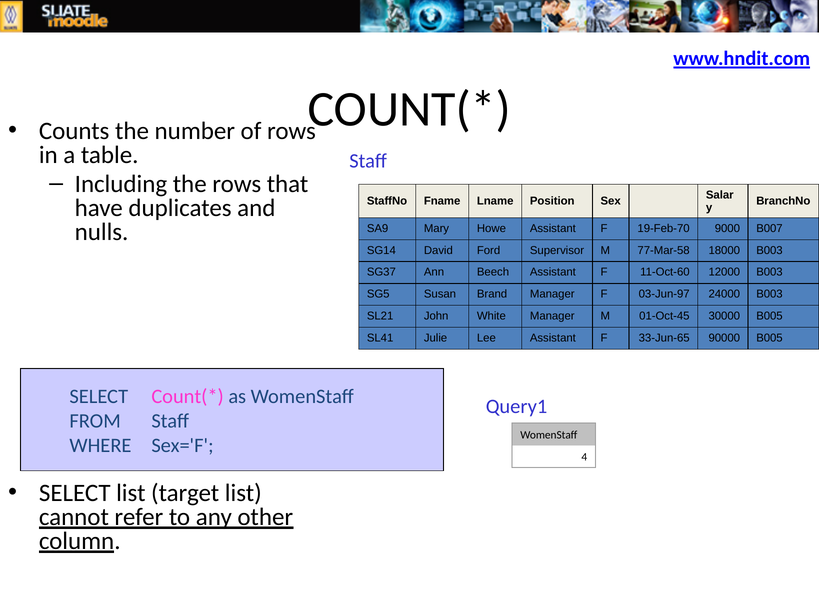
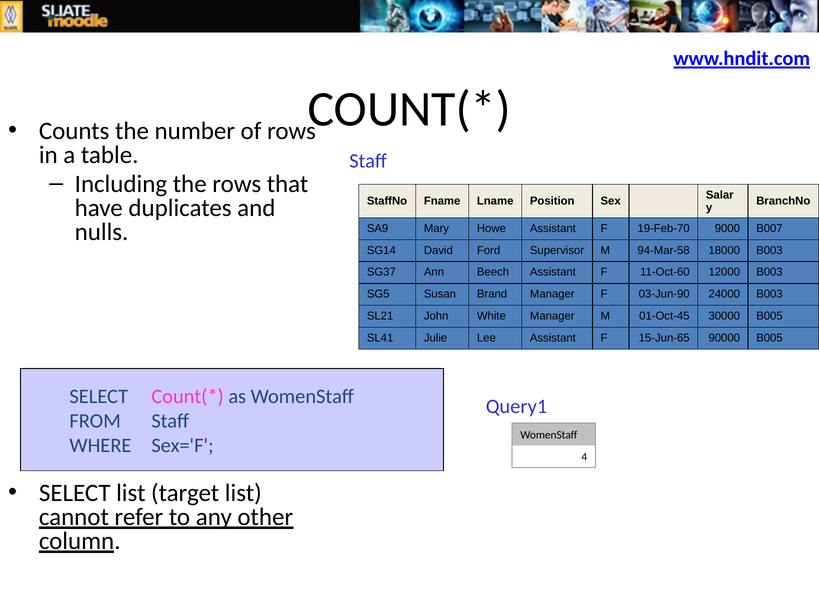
77-Mar-58: 77-Mar-58 -> 94-Mar-58 (664, 250)
03-Jun-97: 03-Jun-97 -> 03-Jun-90 (664, 294)
33-Jun-65: 33-Jun-65 -> 15-Jun-65 (664, 338)
